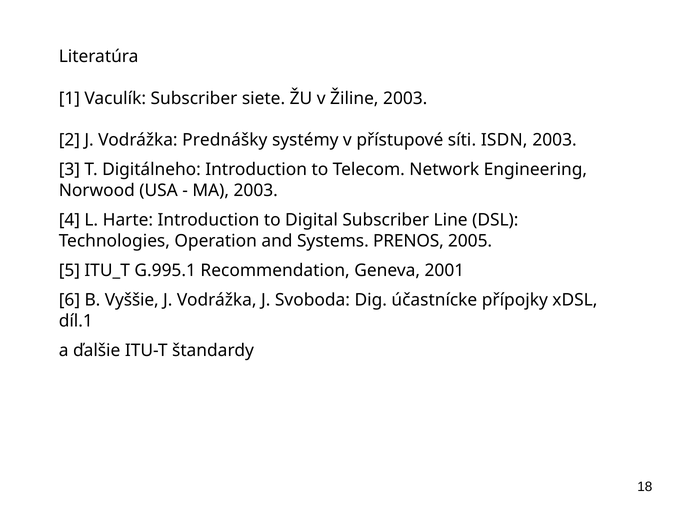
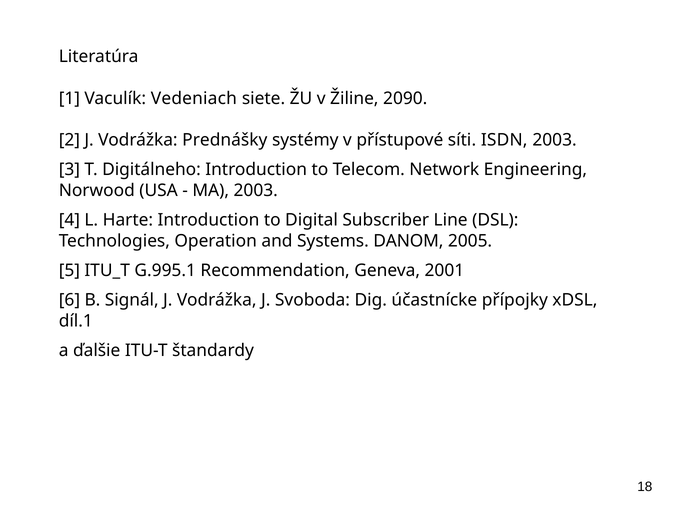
Vaculík Subscriber: Subscriber -> Vedeniach (194, 98)
Žiline 2003: 2003 -> 2090 (405, 98)
PRENOS: PRENOS -> DANOM (408, 241)
Vyššie: Vyššie -> Signál (132, 300)
